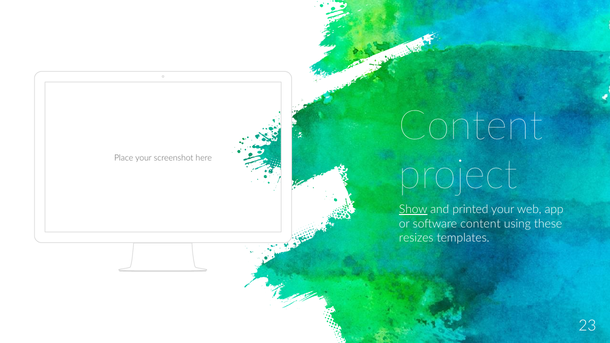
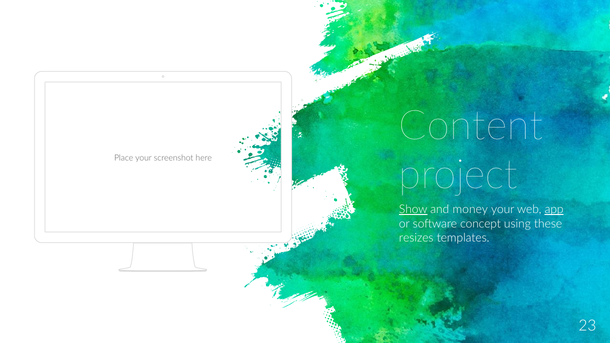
printed: printed -> money (470, 209)
app underline: none -> present (554, 209)
software content: content -> concept (481, 224)
